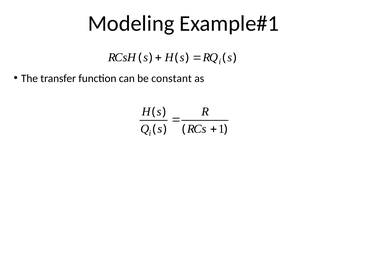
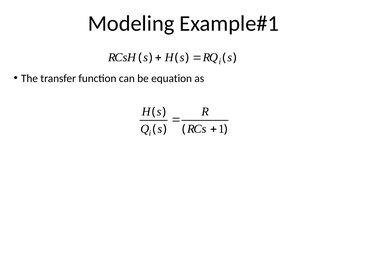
constant: constant -> equation (172, 78)
